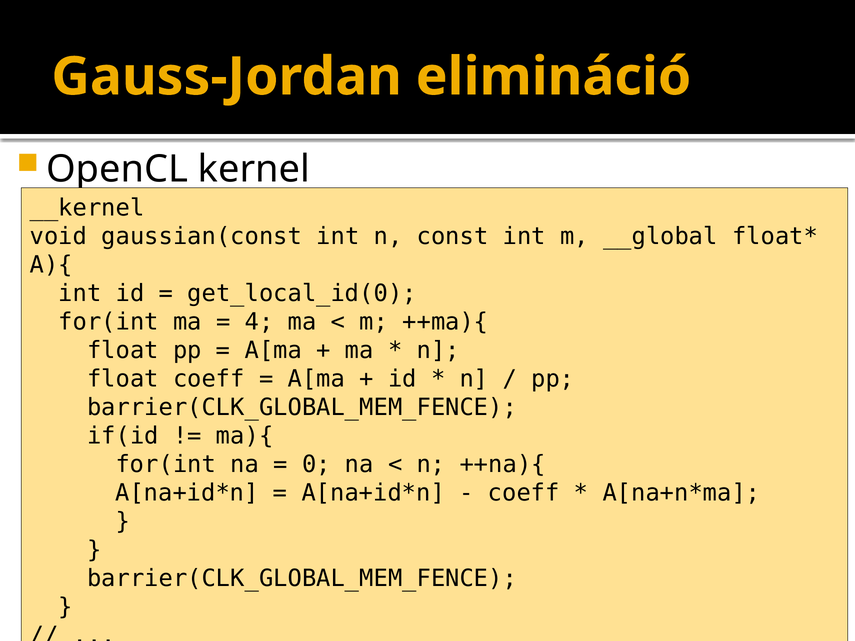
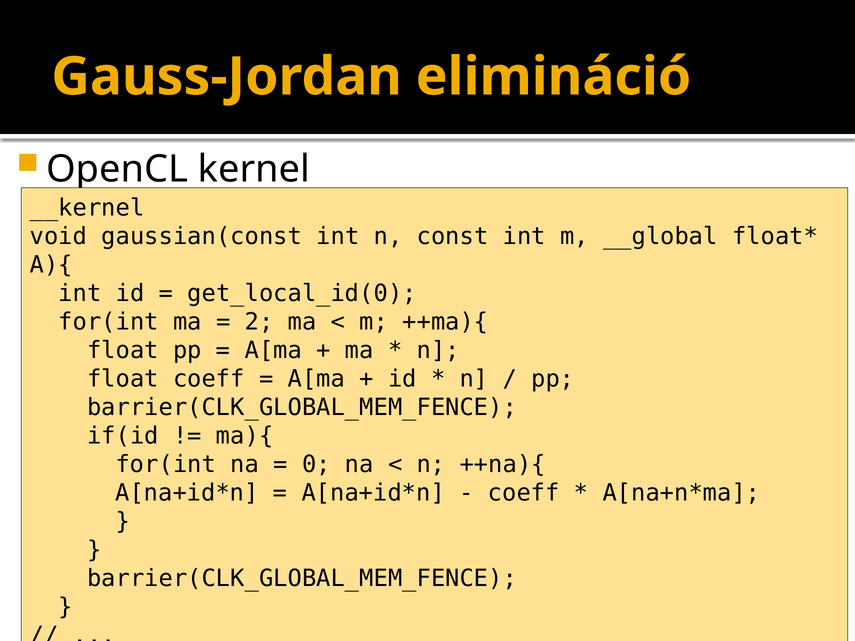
4: 4 -> 2 (259, 322)
